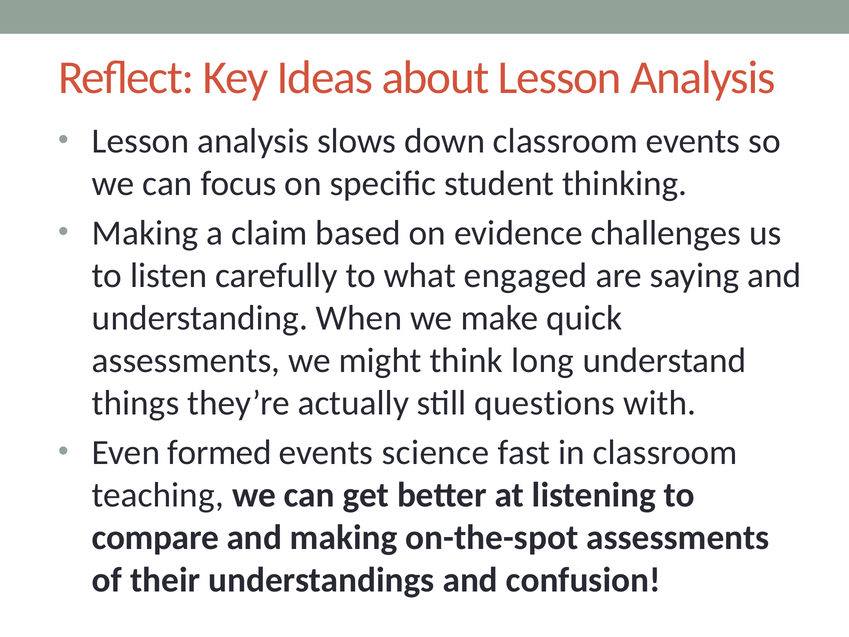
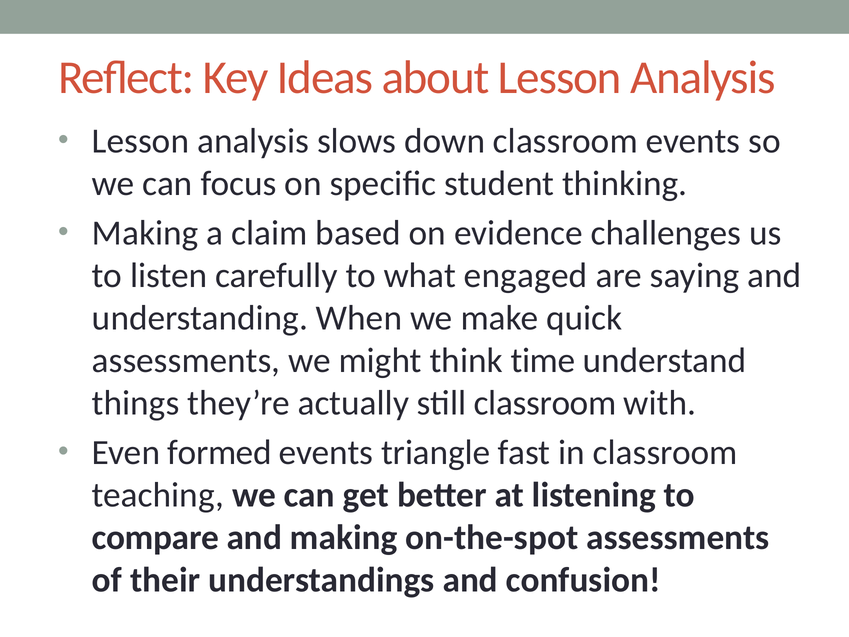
long: long -> time (543, 360)
still questions: questions -> classroom (545, 403)
science: science -> triangle (436, 452)
